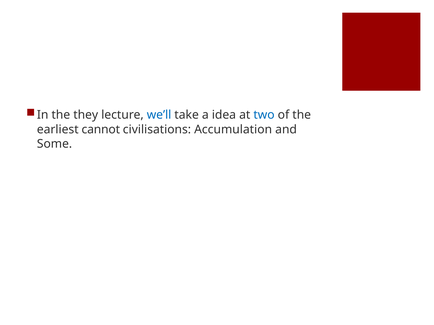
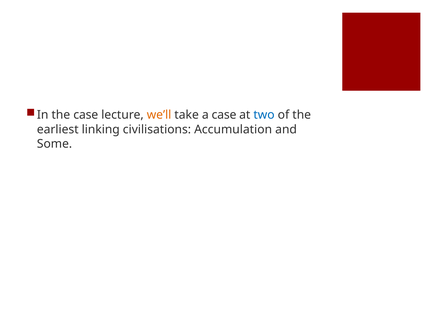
the they: they -> case (86, 115)
we’ll colour: blue -> orange (159, 115)
a idea: idea -> case (224, 115)
cannot: cannot -> linking (101, 130)
